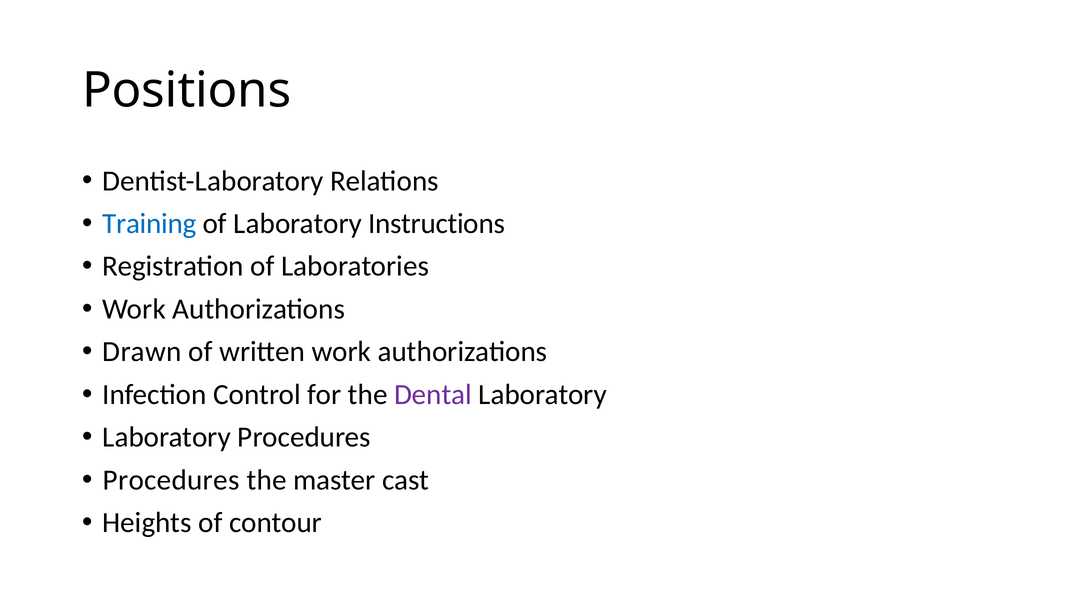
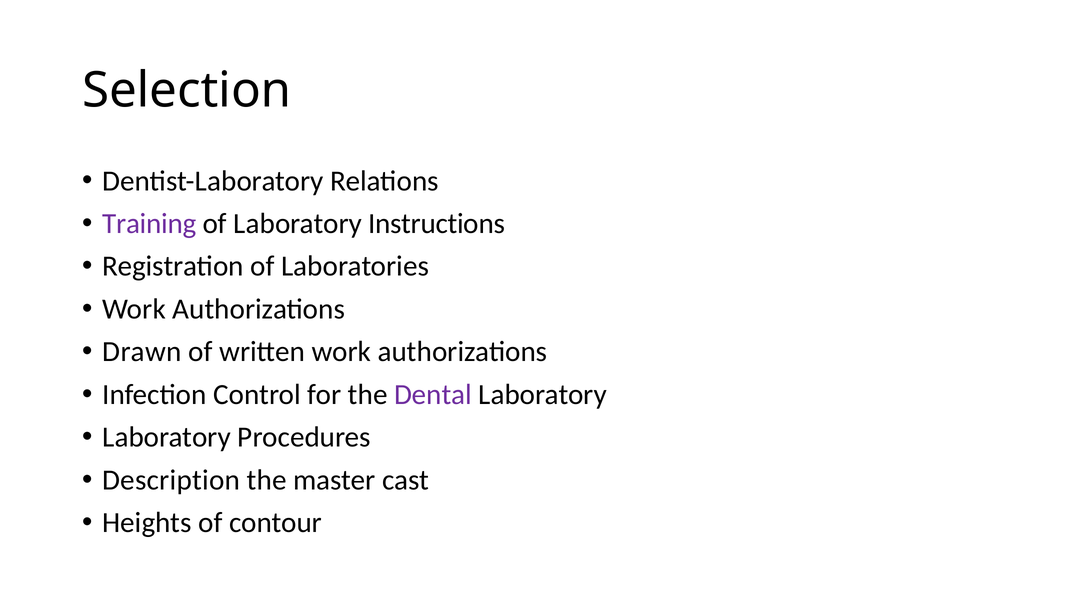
Positions: Positions -> Selection (187, 90)
Training colour: blue -> purple (149, 224)
Procedures: Procedures -> Description (171, 480)
